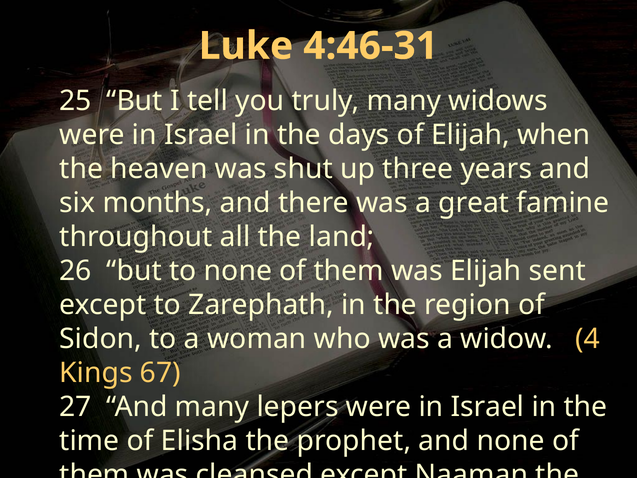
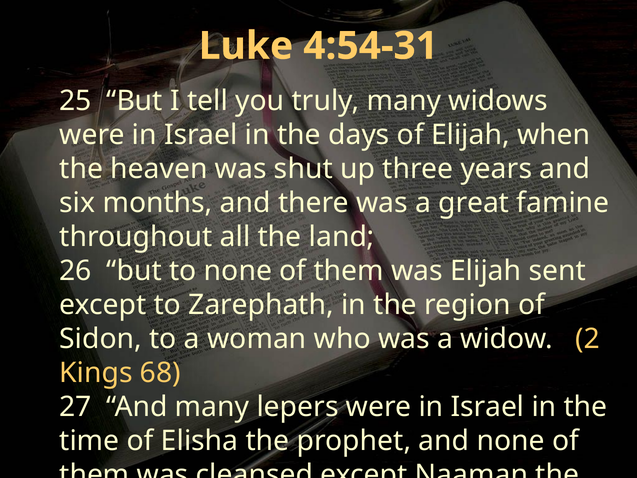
4:46-31: 4:46-31 -> 4:54-31 (371, 46)
widow 4: 4 -> 2 (588, 339)
67: 67 -> 68 (160, 373)
